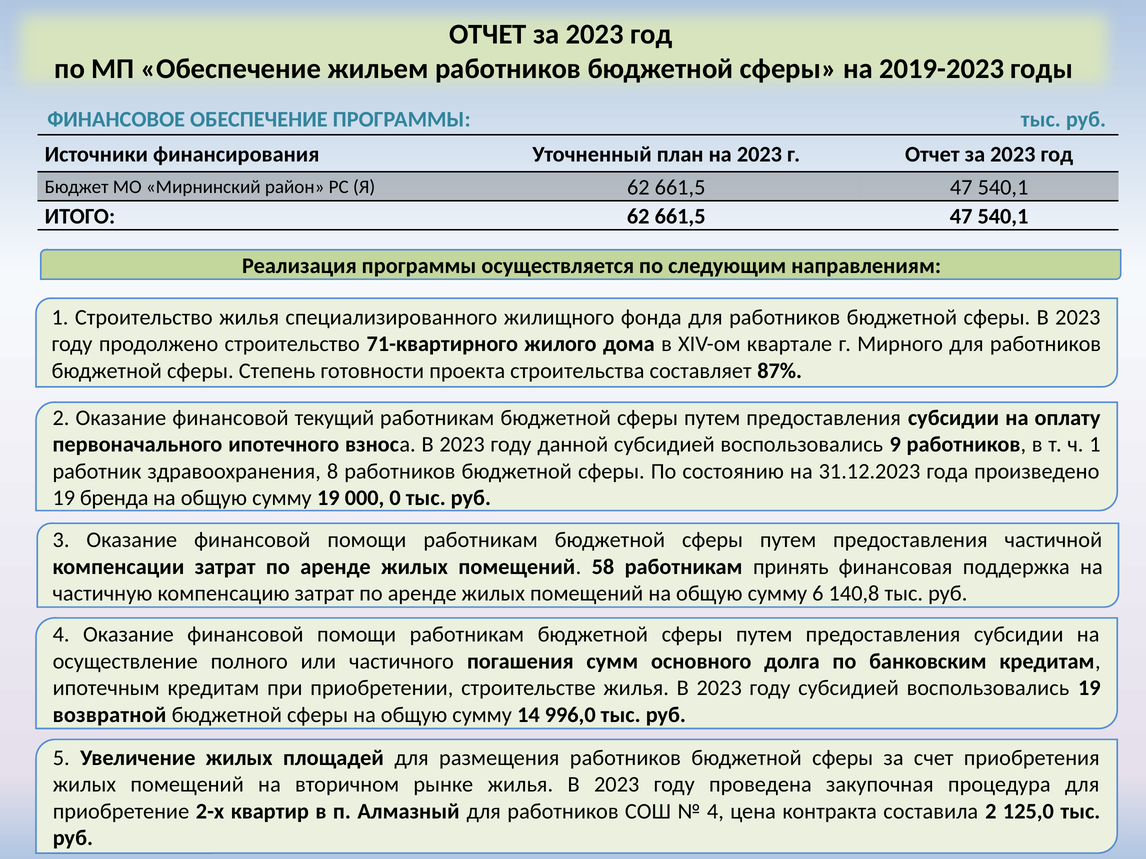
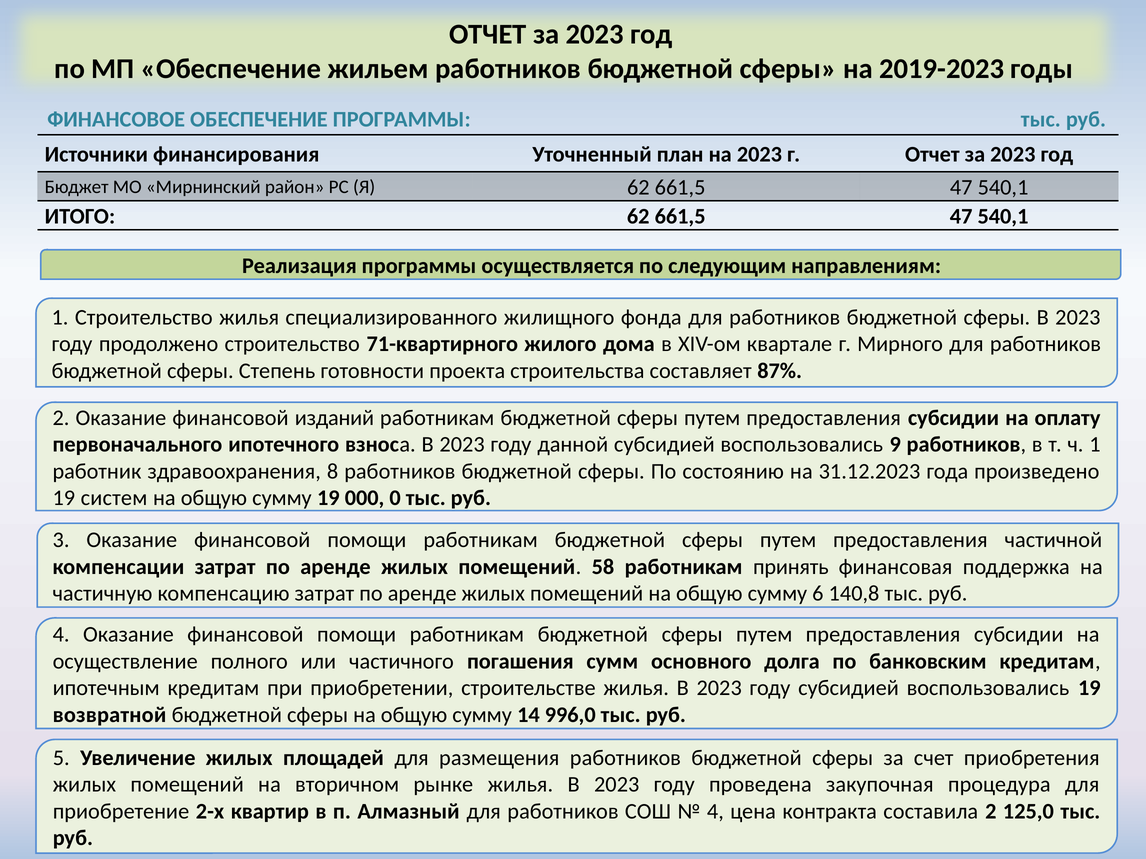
текущий: текущий -> изданий (334, 418)
бренда: бренда -> систем (114, 498)
